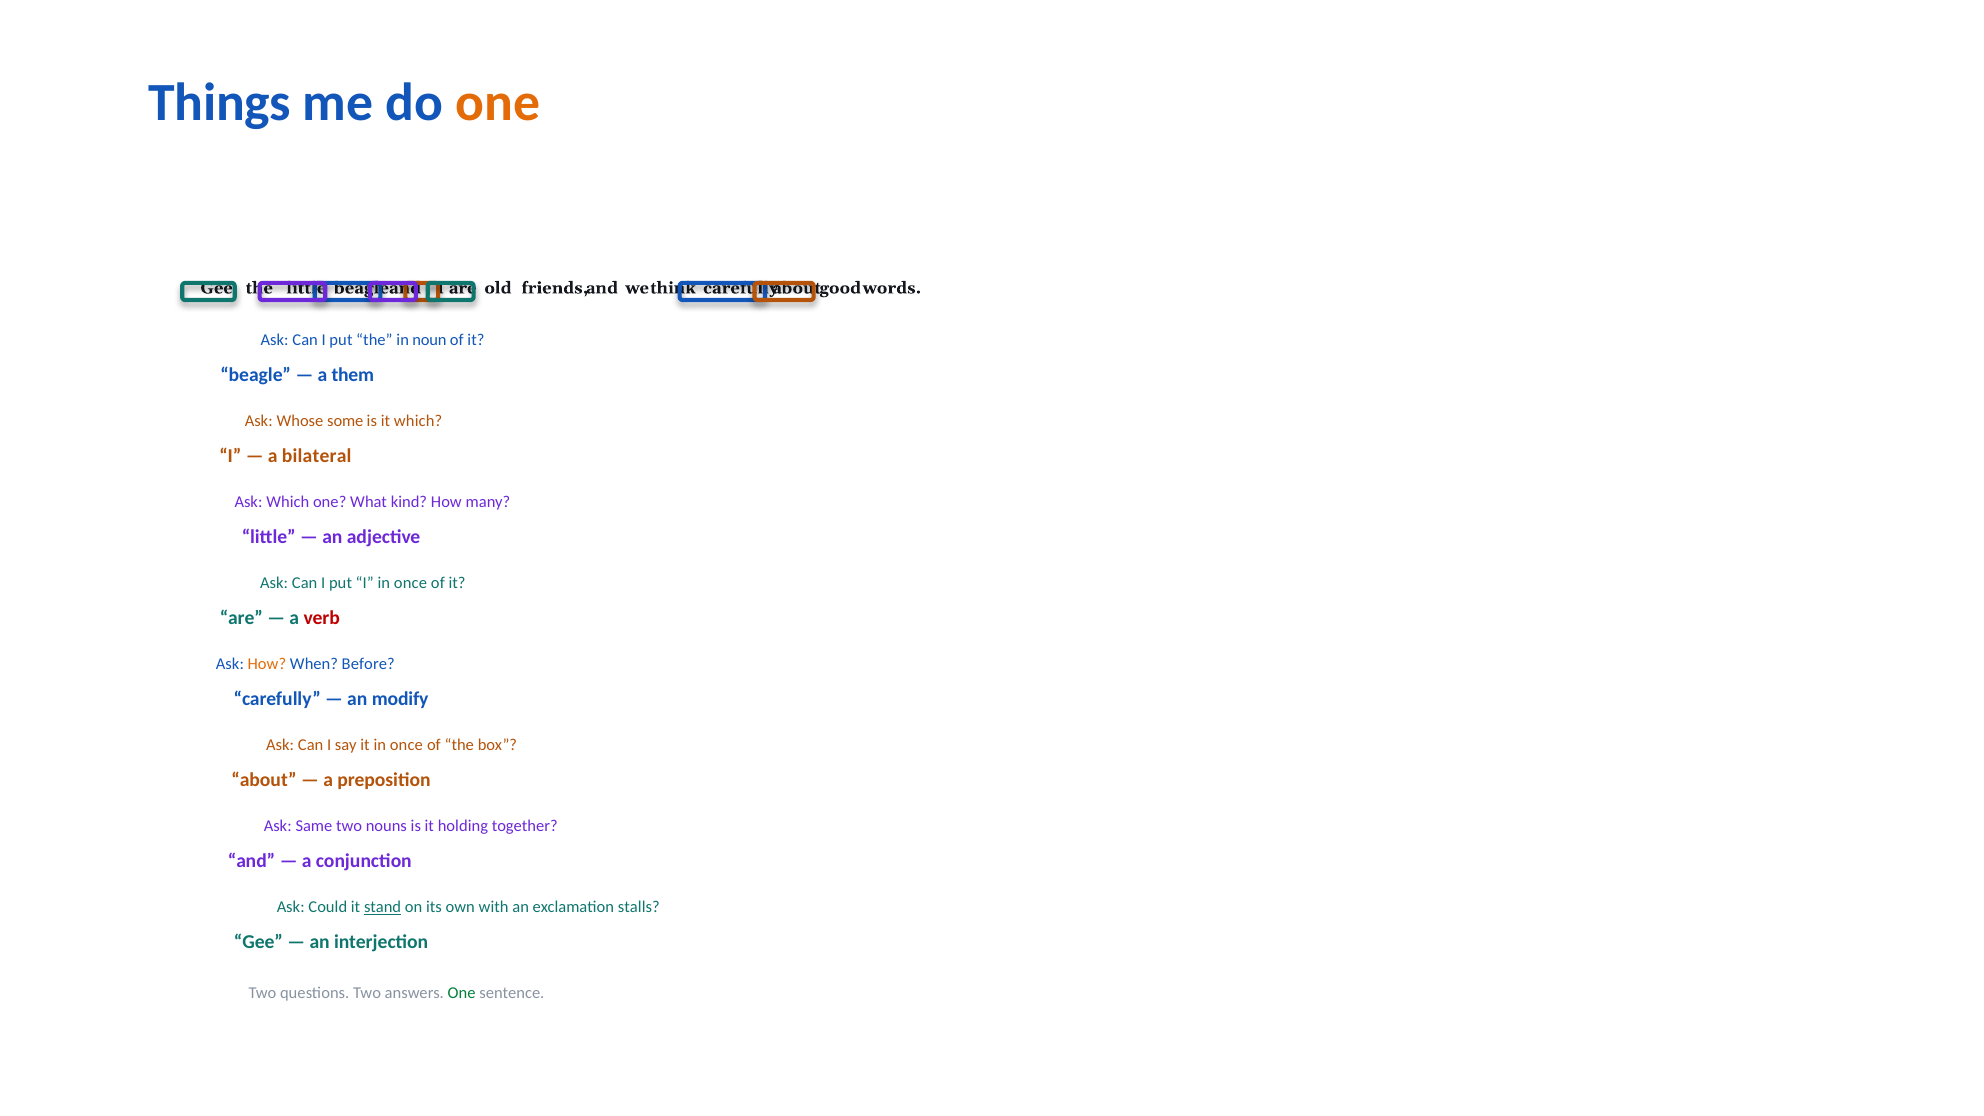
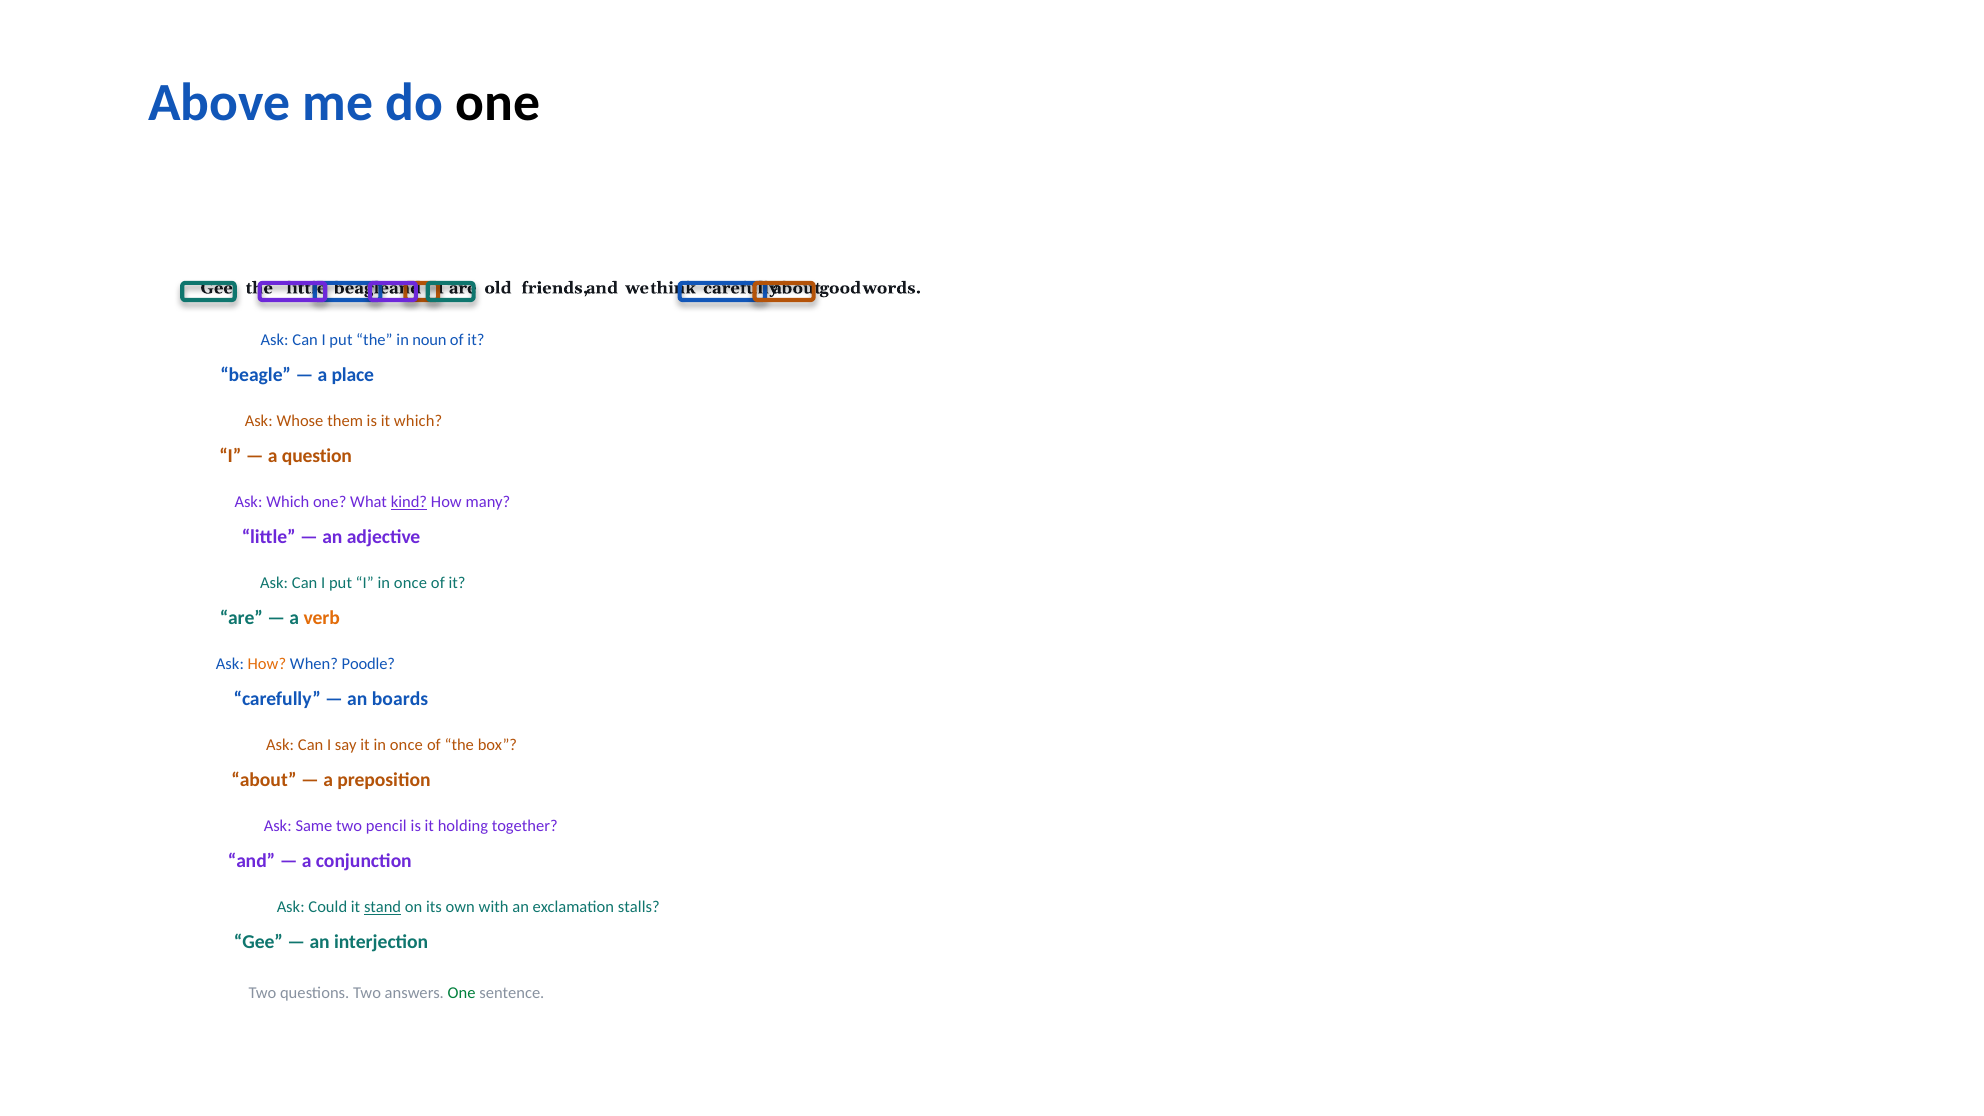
Things: Things -> Above (220, 103)
one colour: orange -> black (498, 103)
them: them -> place (353, 375)
some: some -> them (345, 421)
bilateral: bilateral -> question (317, 456)
kind underline: none -> present (409, 502)
verb colour: red -> orange (322, 618)
Before: Before -> Poodle (368, 664)
modify: modify -> boards (400, 699)
nouns: nouns -> pencil (386, 826)
